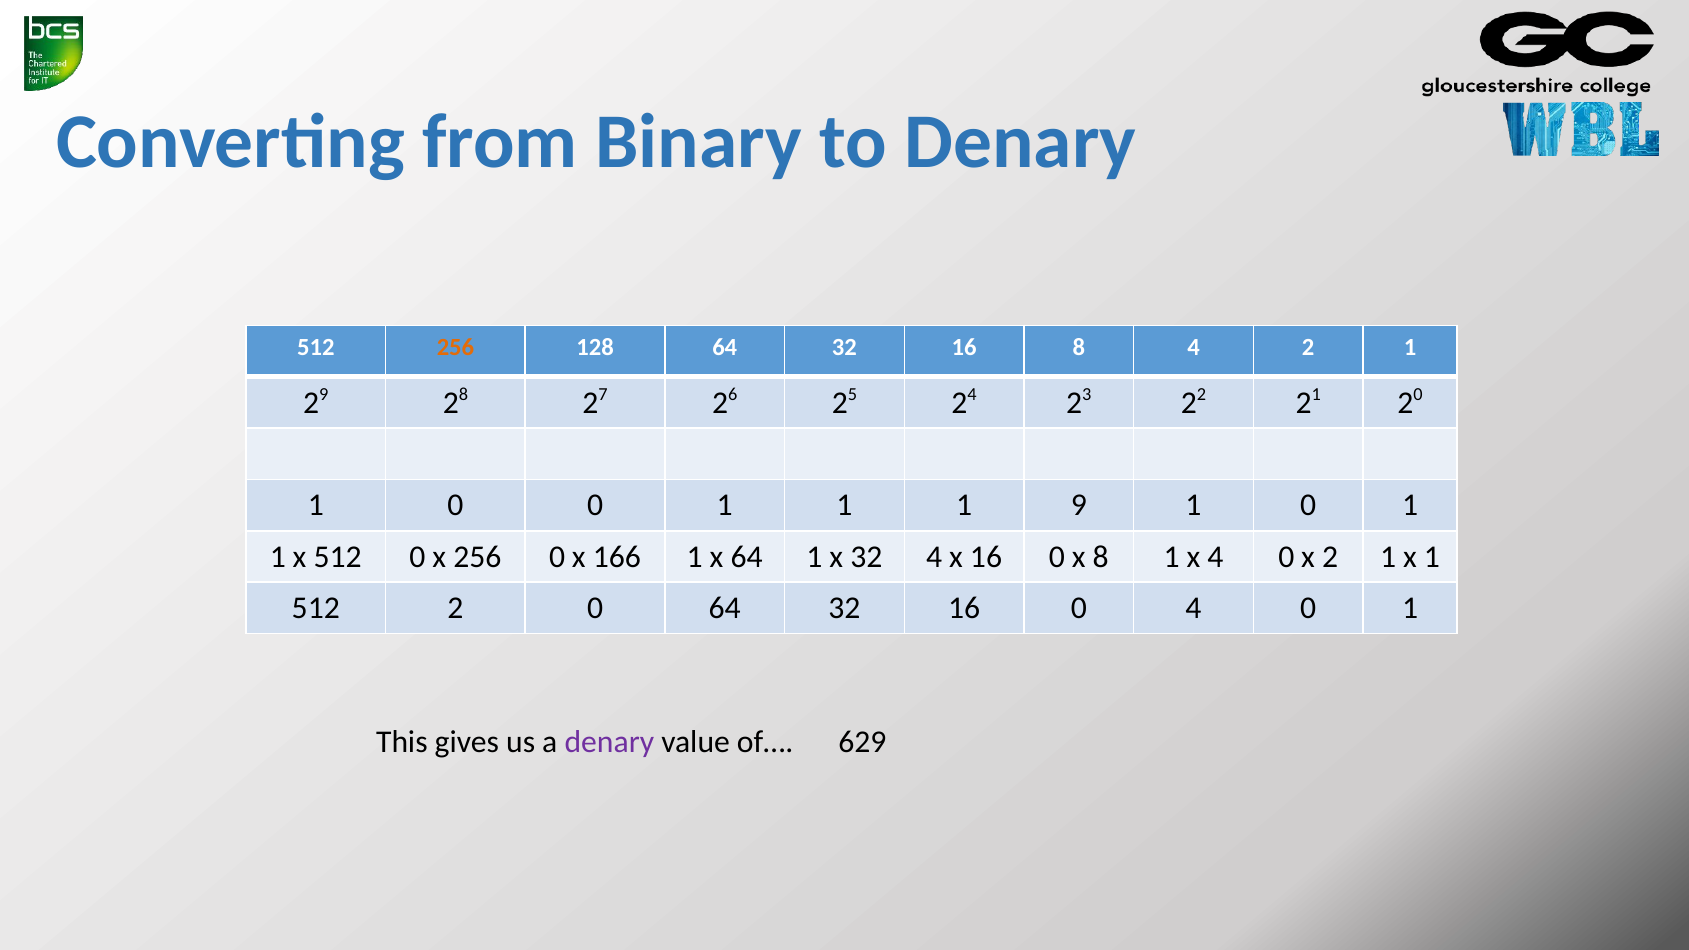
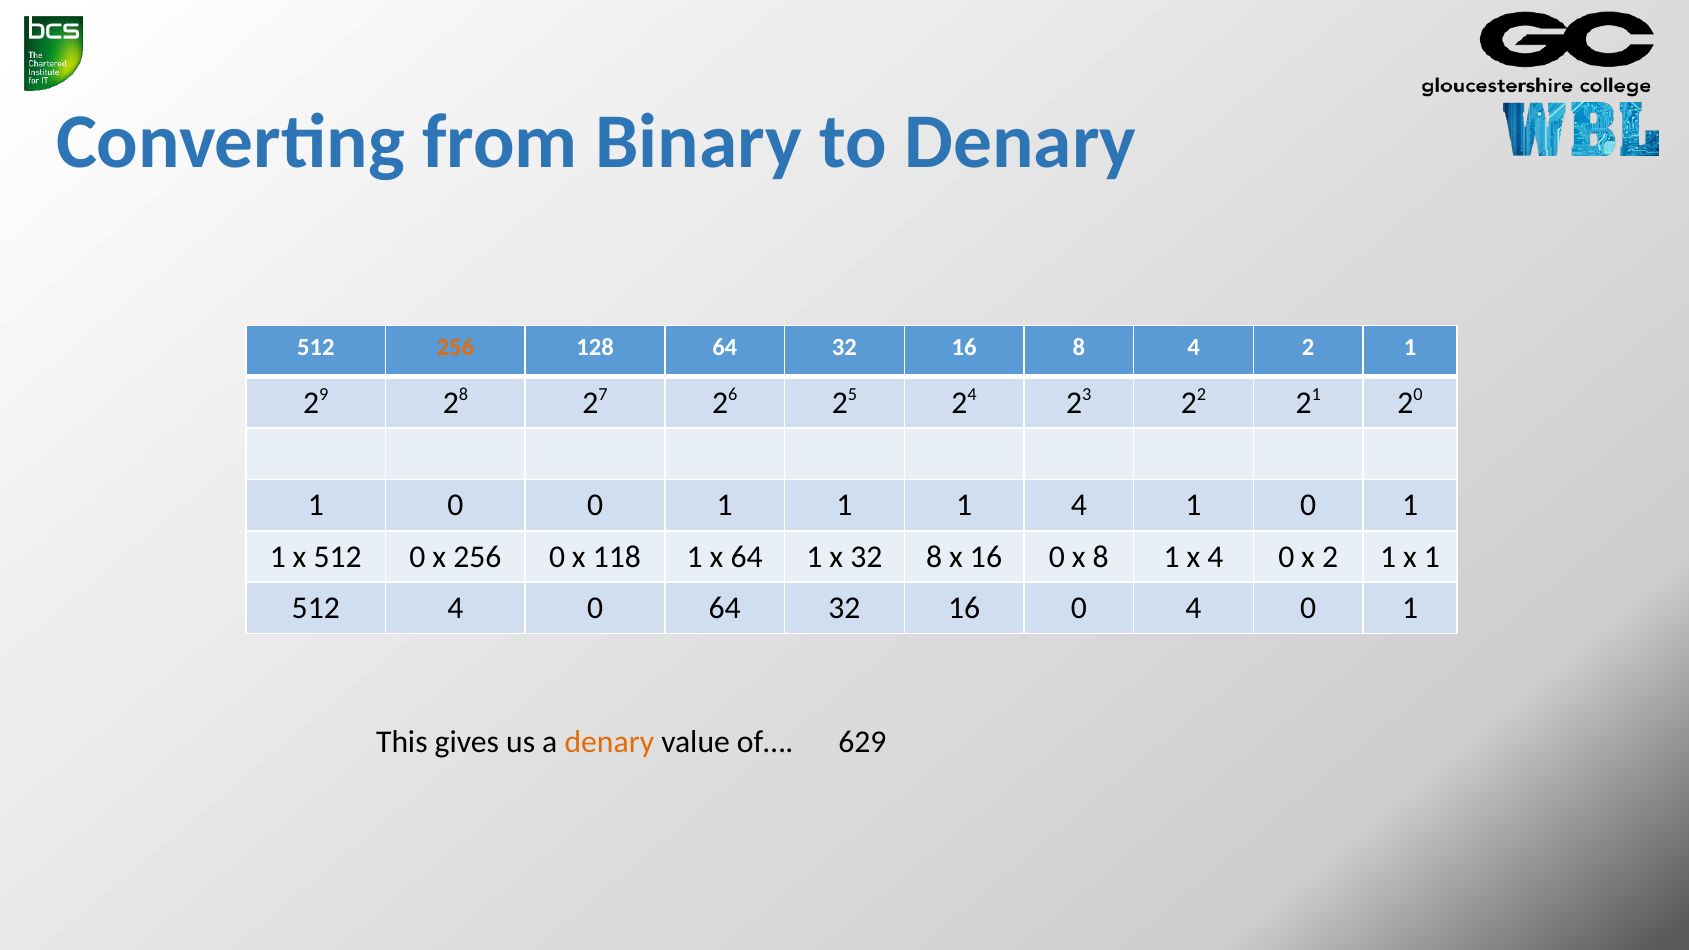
1 9: 9 -> 4 (1079, 506)
166: 166 -> 118 (617, 557)
32 4: 4 -> 8 (934, 557)
512 2: 2 -> 4 (455, 608)
denary colour: purple -> orange (609, 742)
